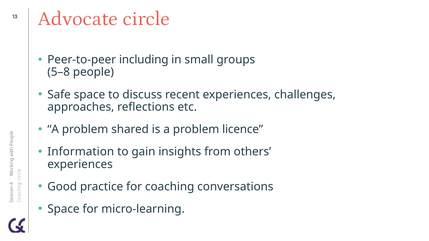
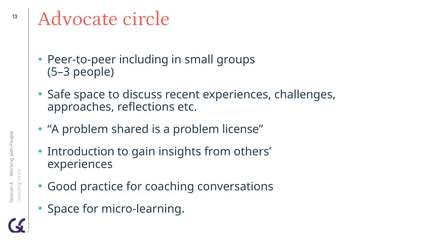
5–8: 5–8 -> 5–3 (59, 72)
licence: licence -> license (243, 130)
Information: Information -> Introduction (81, 152)
